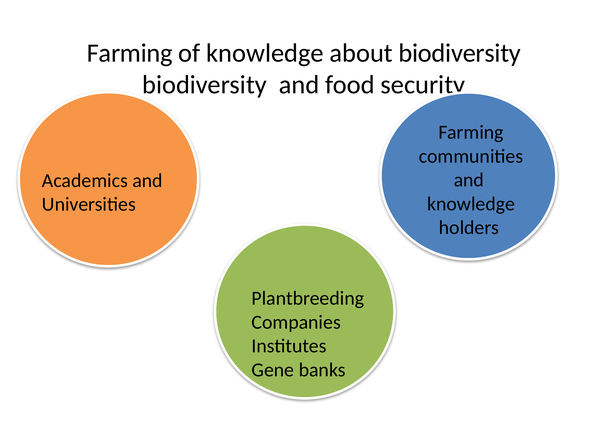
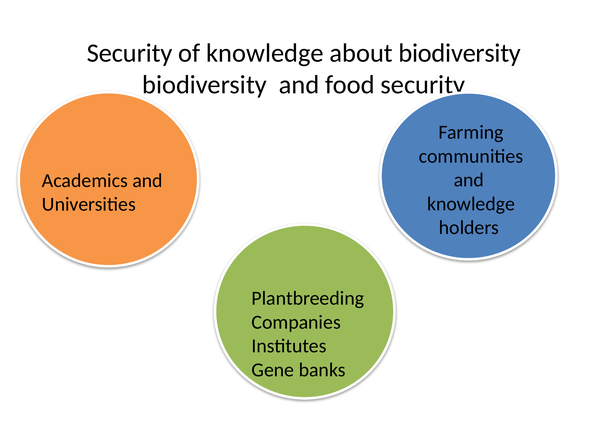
Farming: Farming -> Security (130, 53)
